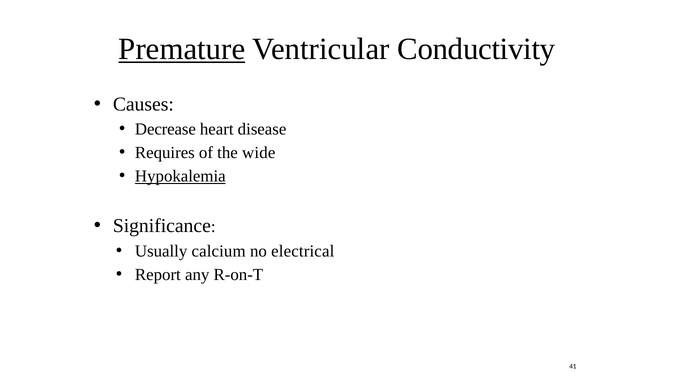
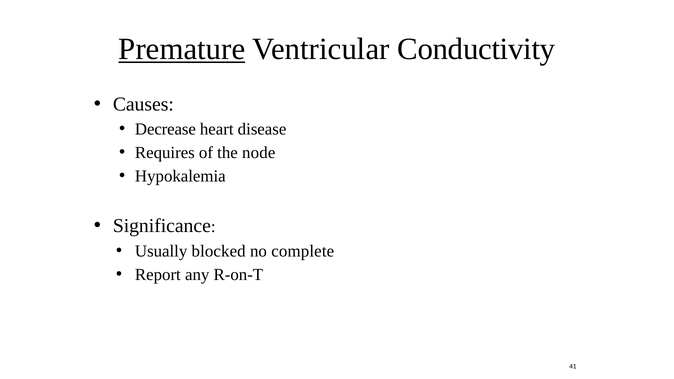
wide: wide -> node (259, 153)
Hypokalemia underline: present -> none (180, 176)
calcium: calcium -> blocked (219, 251)
electrical: electrical -> complete (303, 251)
